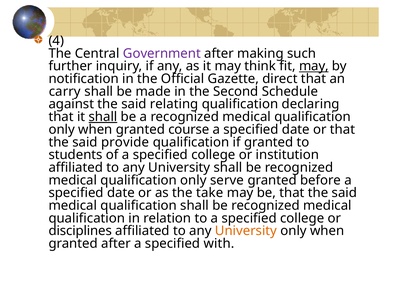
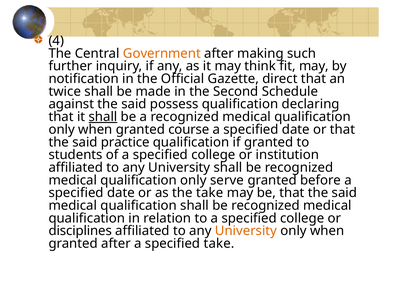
Government colour: purple -> orange (162, 53)
may underline: present -> none (314, 66)
carry: carry -> twice (65, 91)
relating: relating -> possess (174, 104)
provide: provide -> practice (125, 142)
specified with: with -> take (219, 244)
